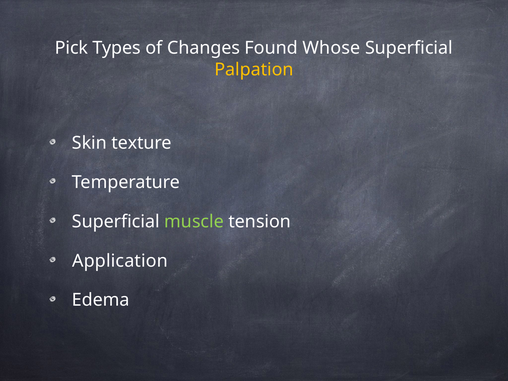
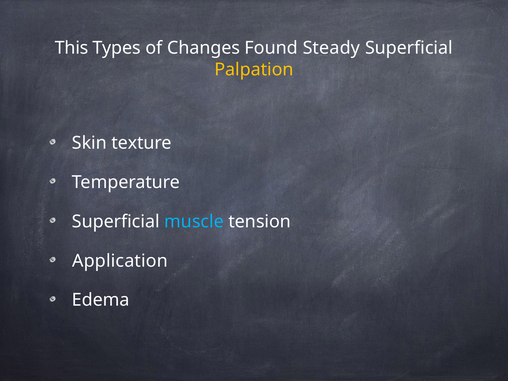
Pick: Pick -> This (72, 48)
Whose: Whose -> Steady (331, 48)
muscle colour: light green -> light blue (194, 222)
